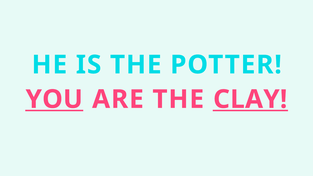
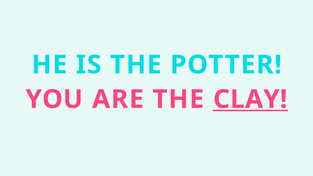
YOU underline: present -> none (54, 99)
